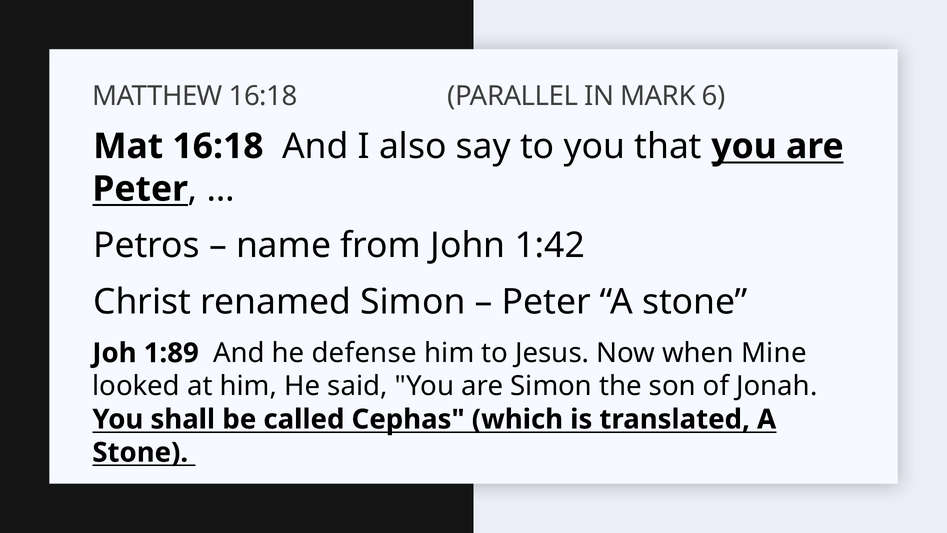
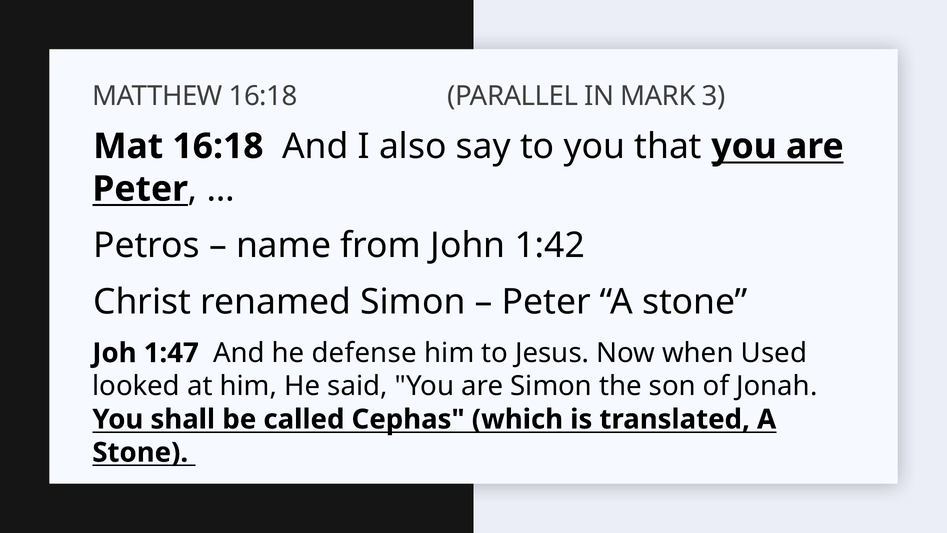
6: 6 -> 3 (714, 96)
1:89: 1:89 -> 1:47 (171, 353)
Mine: Mine -> Used (774, 353)
